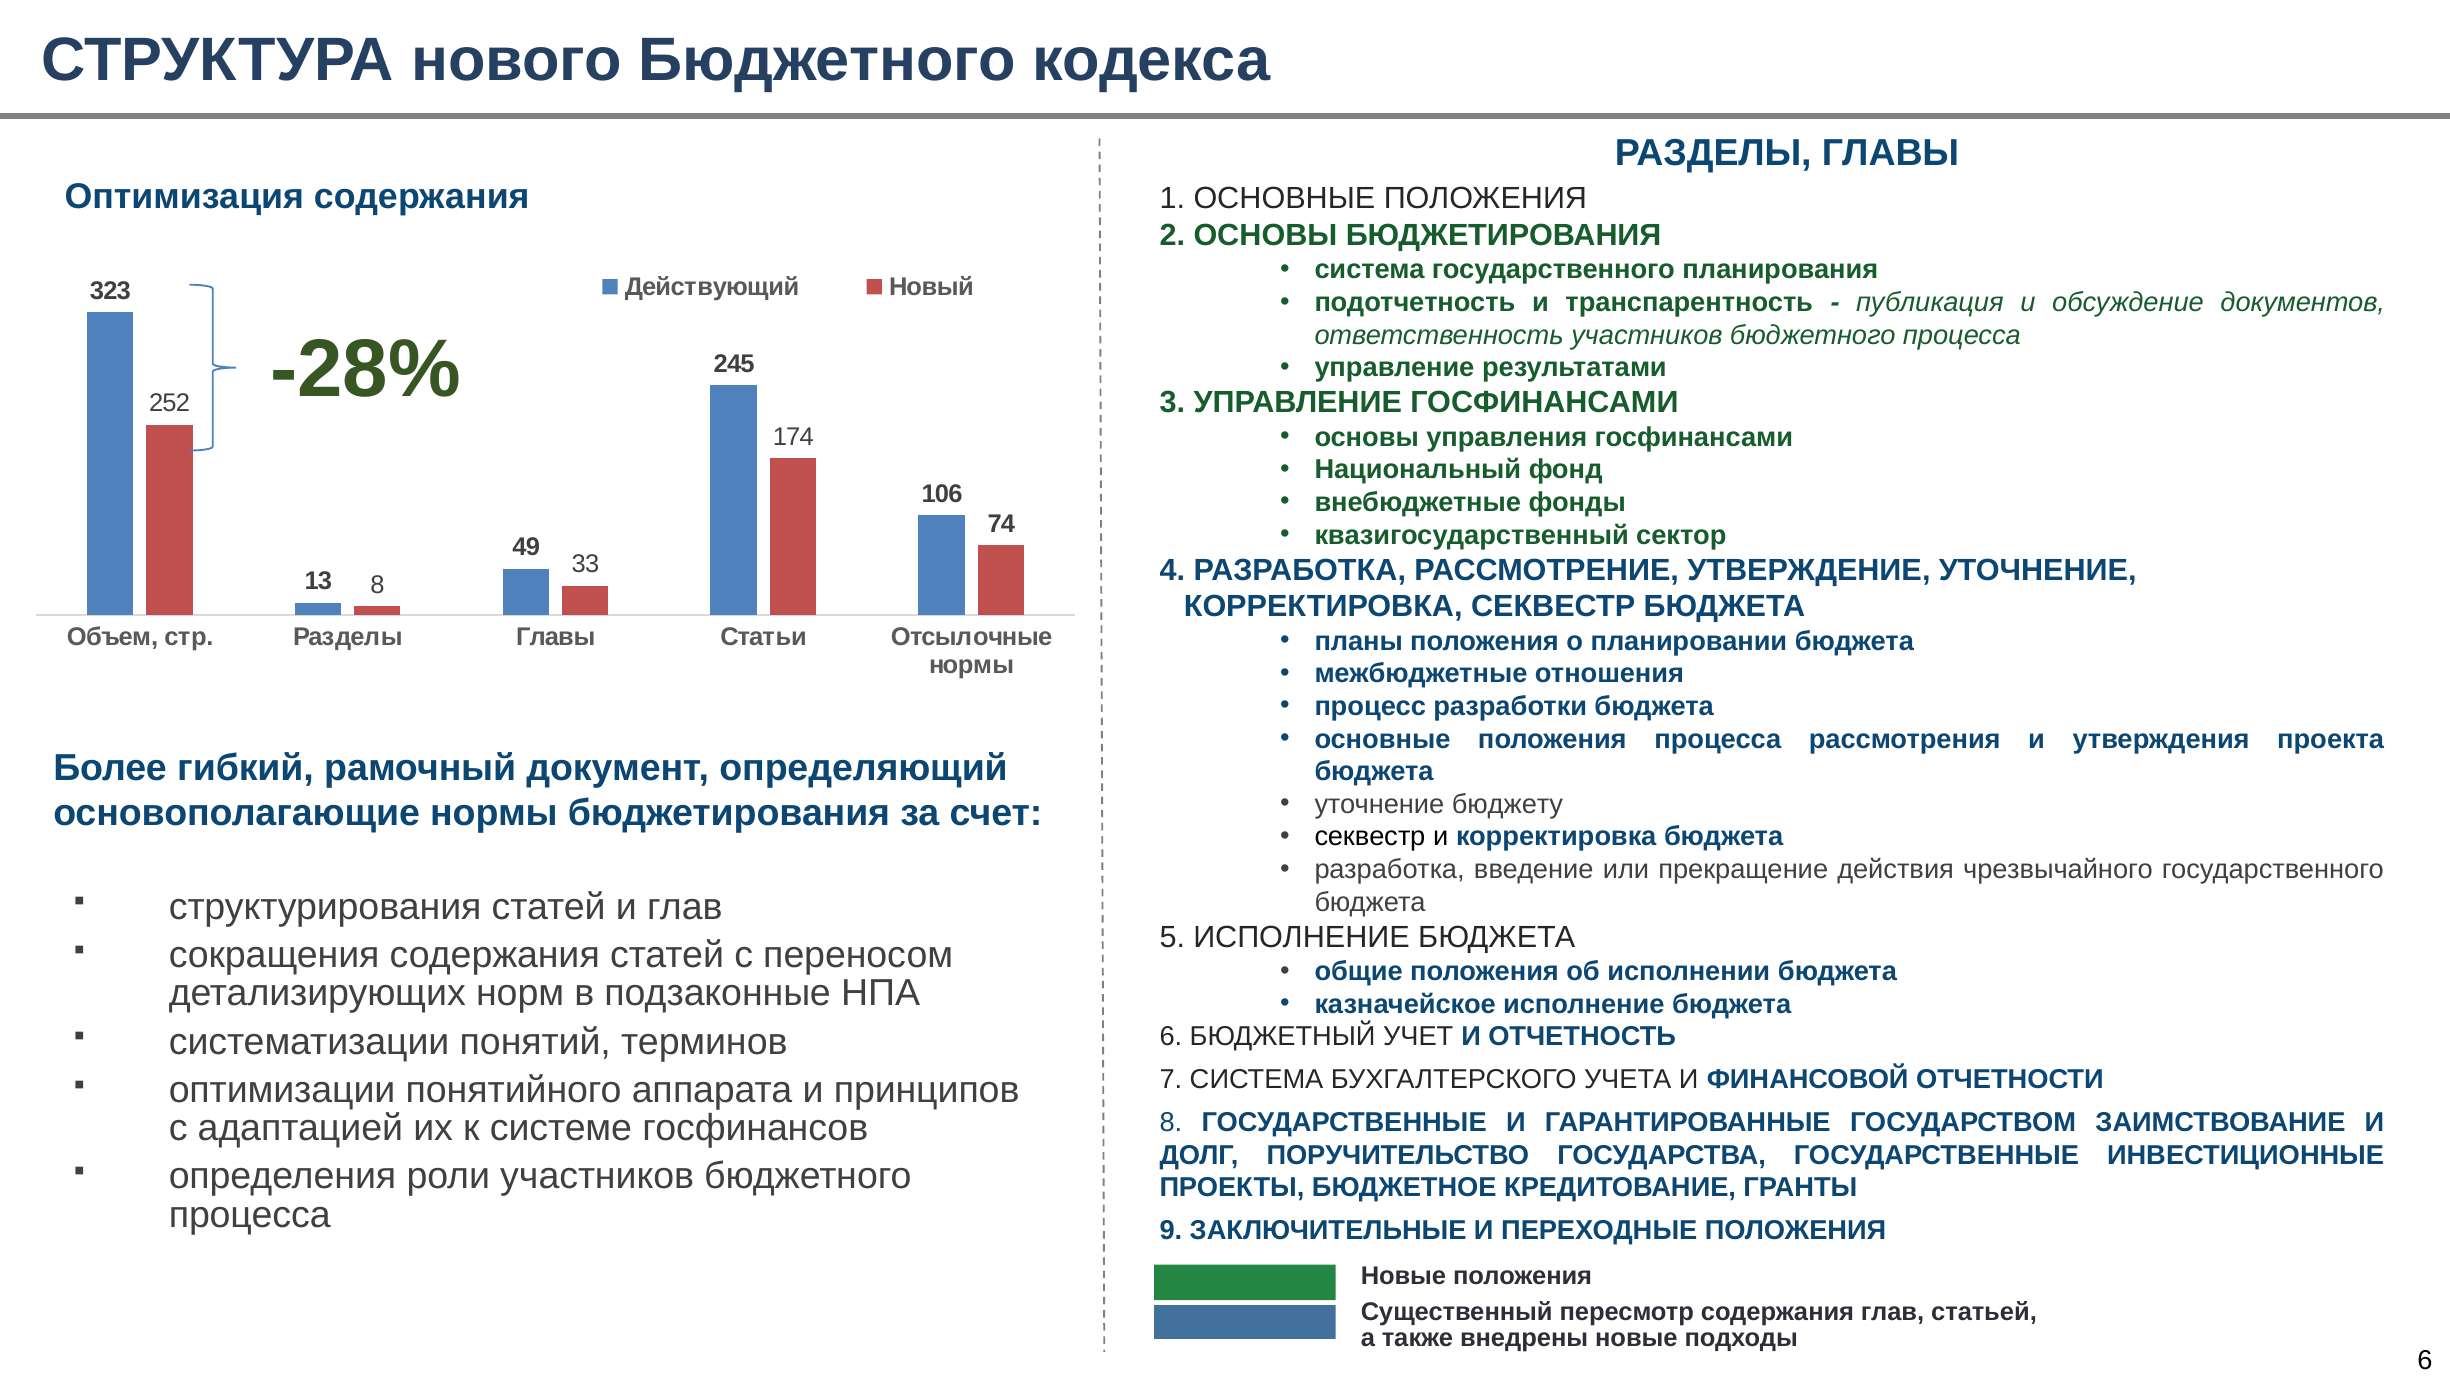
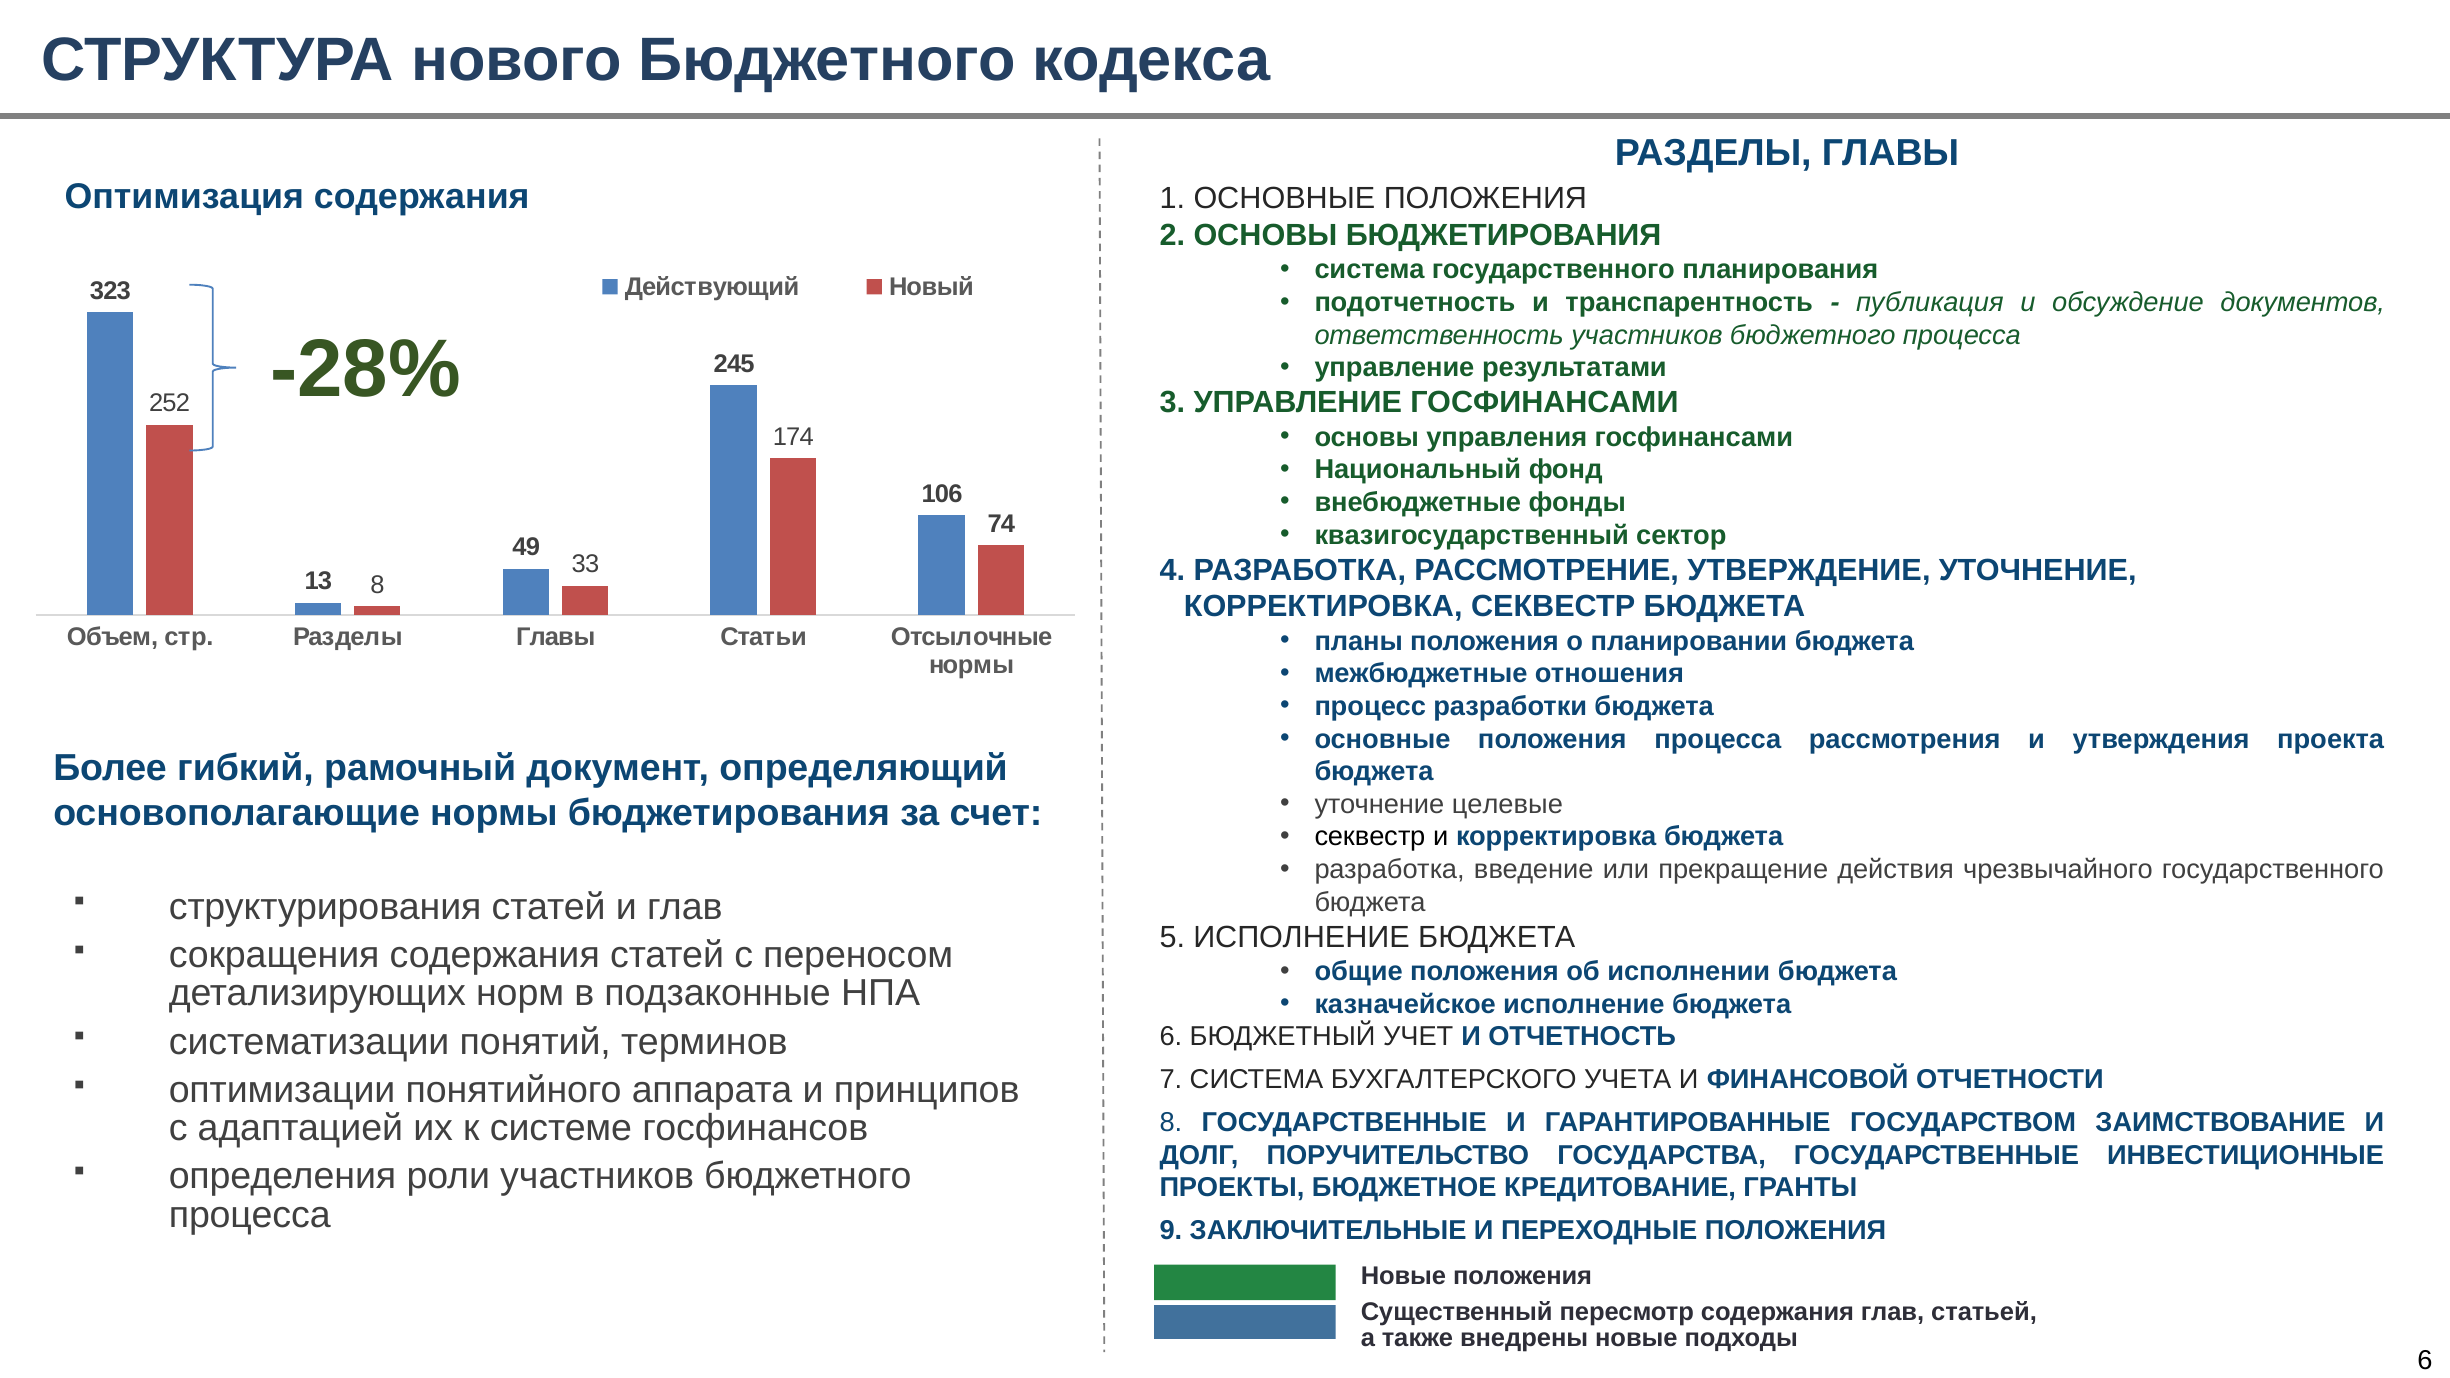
бюджету: бюджету -> целевые (1507, 804)
